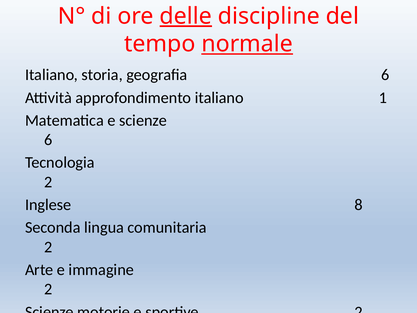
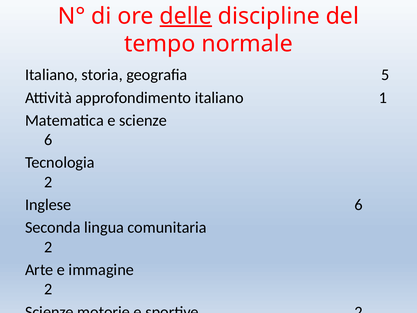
normale underline: present -> none (247, 44)
geografia 6: 6 -> 5 (385, 75)
Inglese 8: 8 -> 6 (359, 205)
